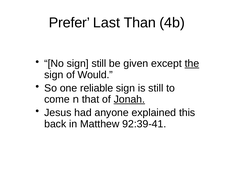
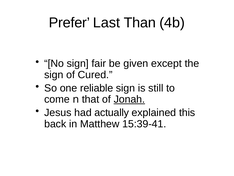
sign still: still -> fair (99, 63)
the underline: present -> none (192, 63)
Would: Would -> Cured (95, 75)
anyone: anyone -> actually (112, 112)
92:39-41: 92:39-41 -> 15:39-41 (144, 124)
